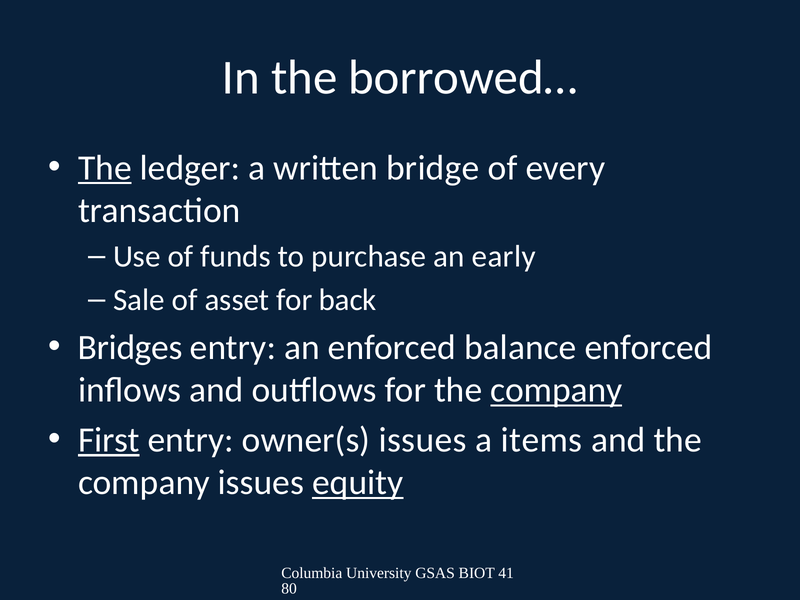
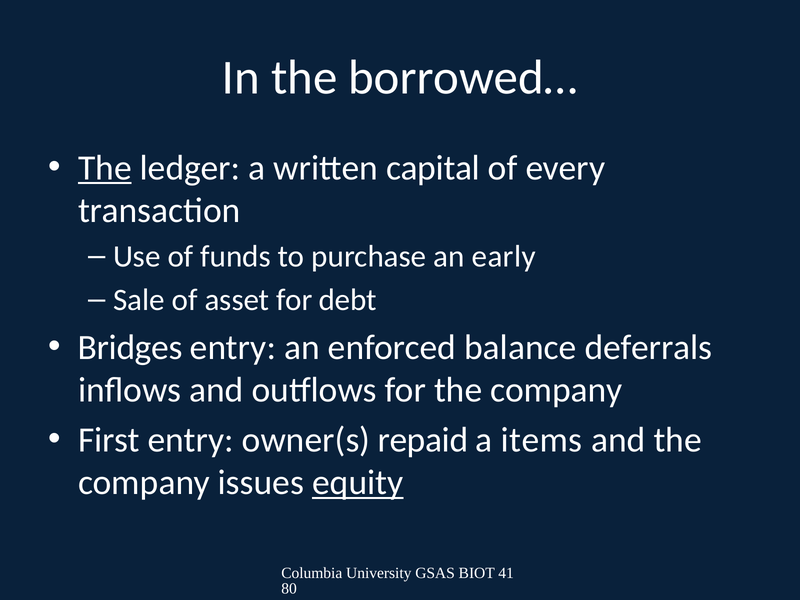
bridge: bridge -> capital (433, 168)
back: back -> debt (348, 300)
balance enforced: enforced -> deferrals (648, 347)
company underline: present -> none (556, 390)
First underline: present -> none (109, 440)
owner(s issues: issues -> repaid (423, 440)
